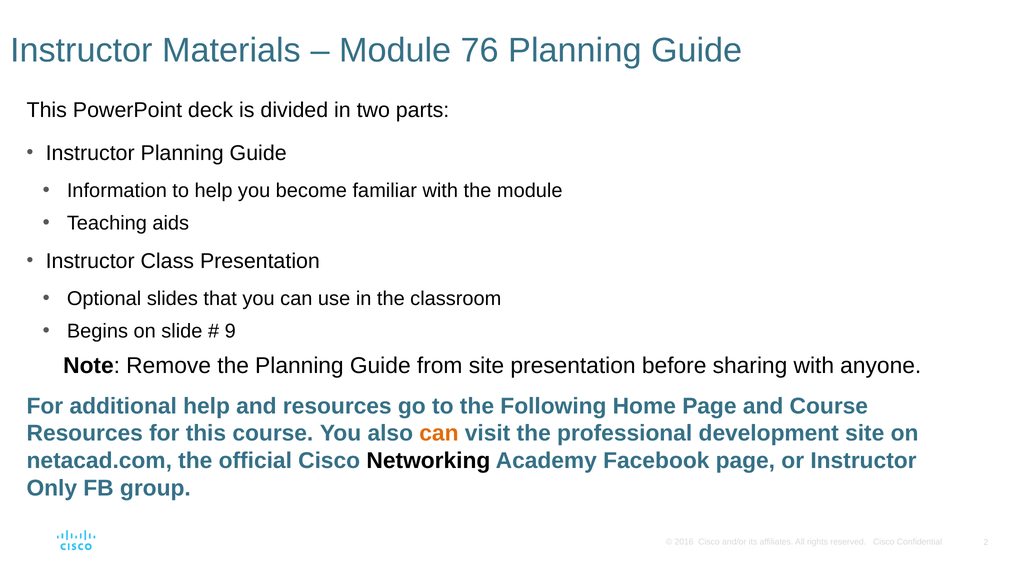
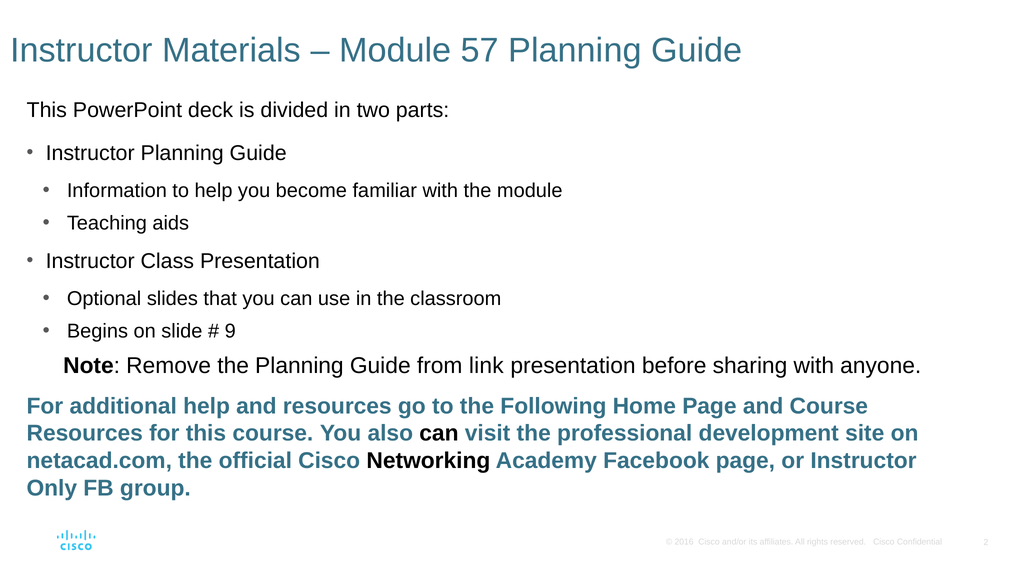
76: 76 -> 57 (480, 51)
from site: site -> link (486, 366)
can colour: orange -> black (439, 433)
